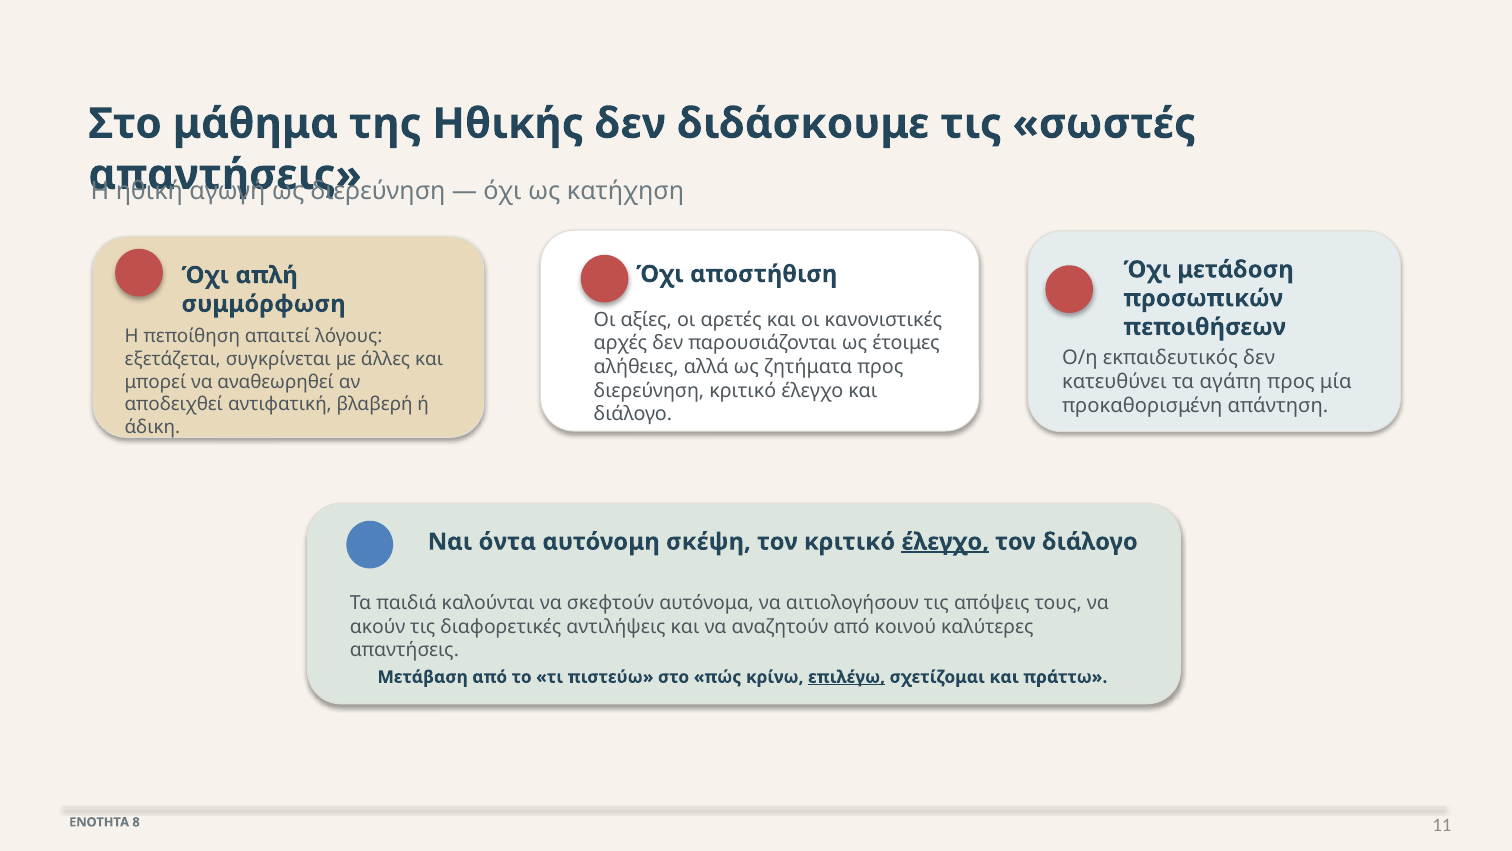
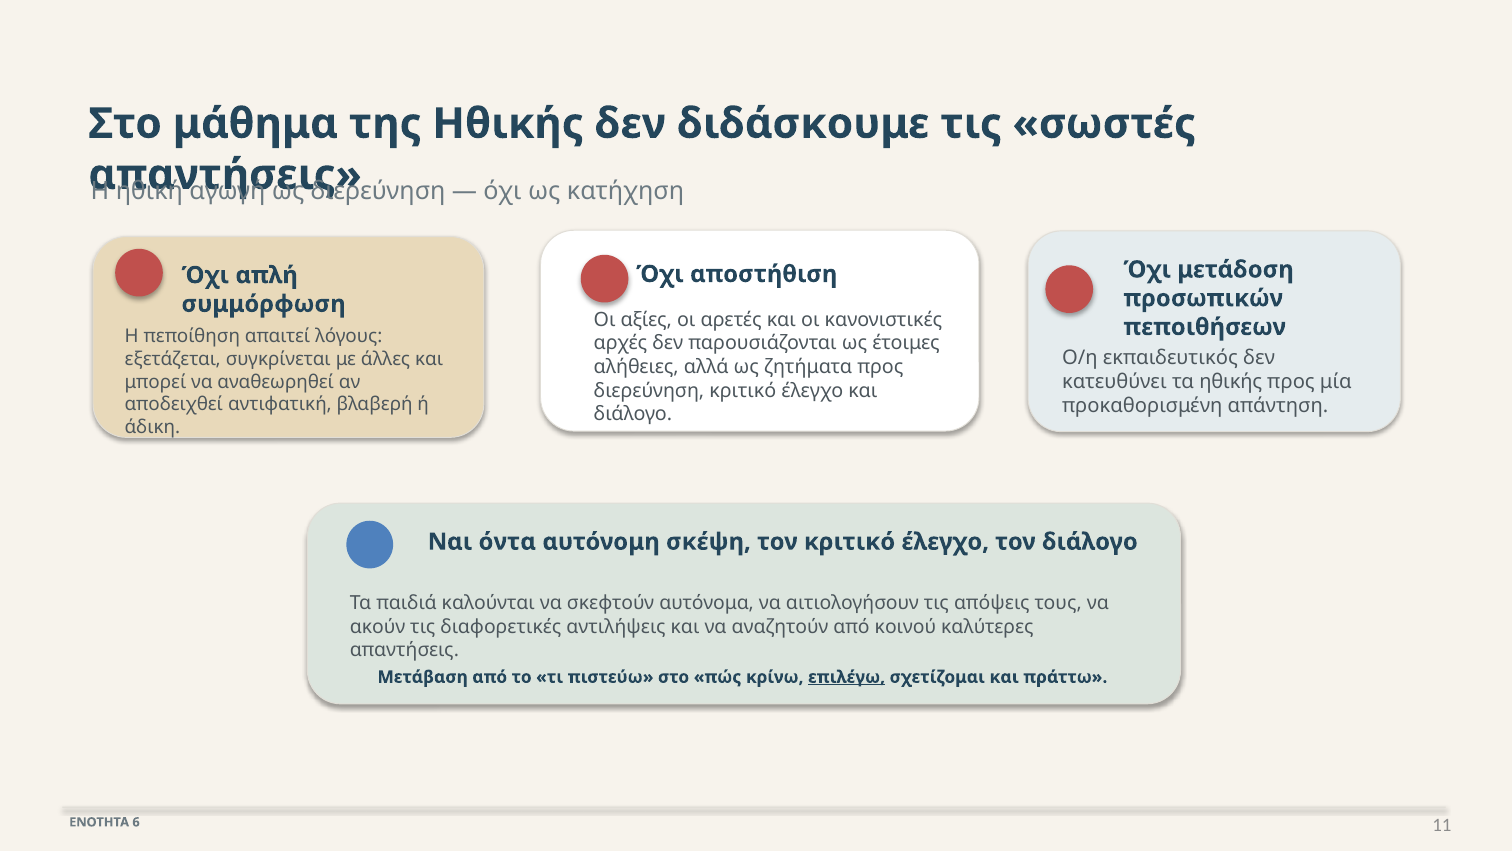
τα αγάπη: αγάπη -> ηθικής (1231, 382)
έλεγχο underline: present -> none (945, 542)
8: 8 -> 6 (136, 822)
